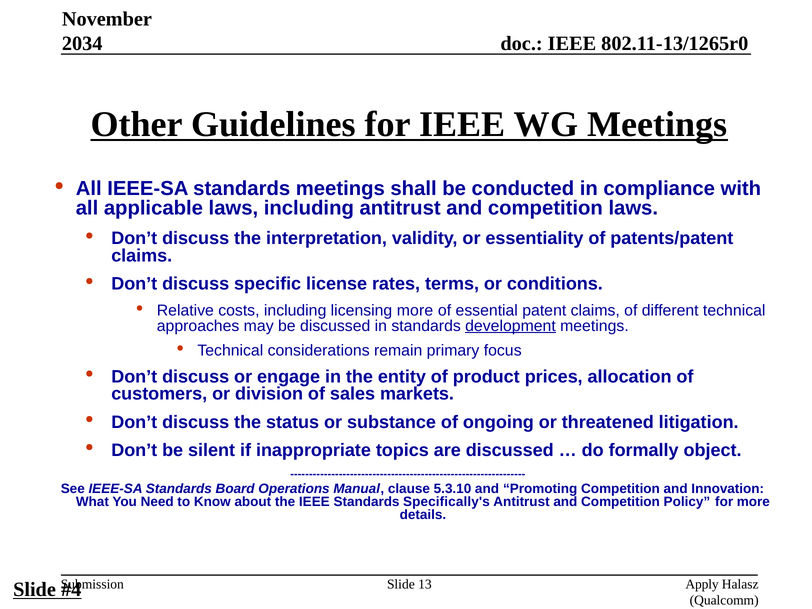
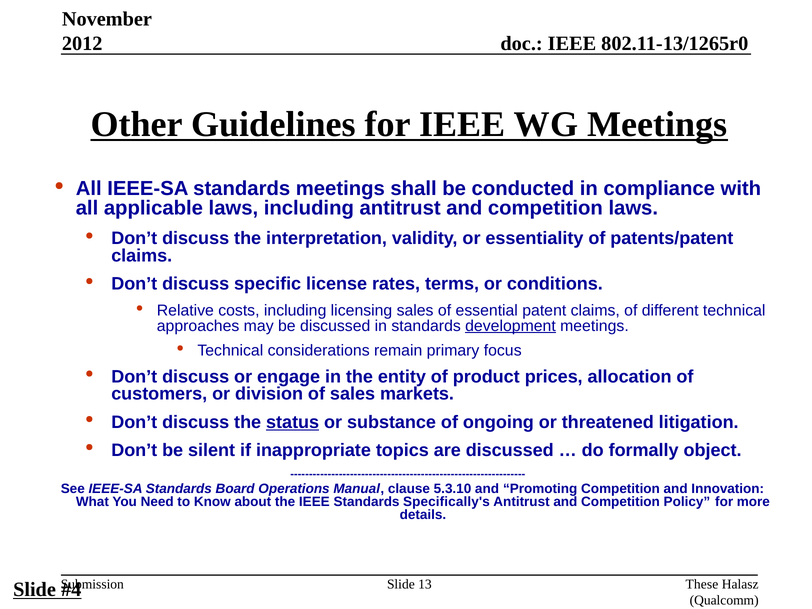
2034: 2034 -> 2012 (82, 43)
licensing more: more -> sales (415, 311)
status underline: none -> present (293, 422)
Apply: Apply -> These (702, 584)
